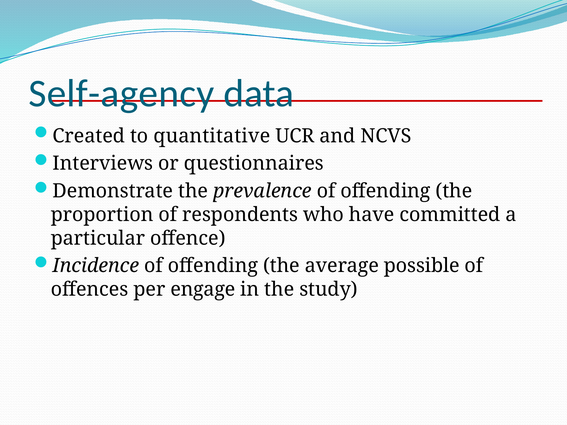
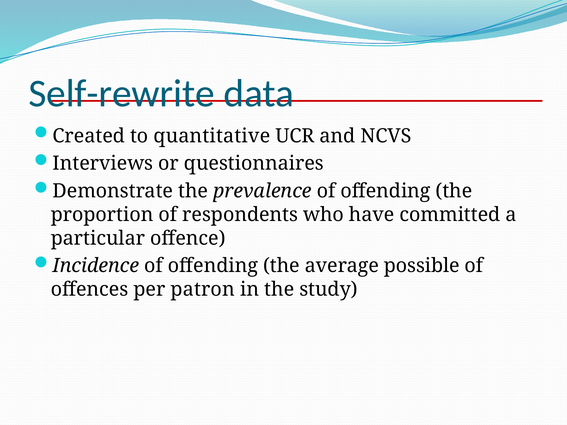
Self-agency: Self-agency -> Self-rewrite (121, 94)
engage: engage -> patron (203, 289)
